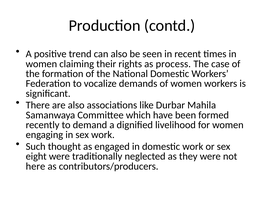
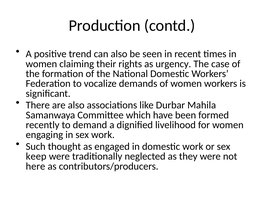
process: process -> urgency (173, 64)
eight: eight -> keep (36, 156)
